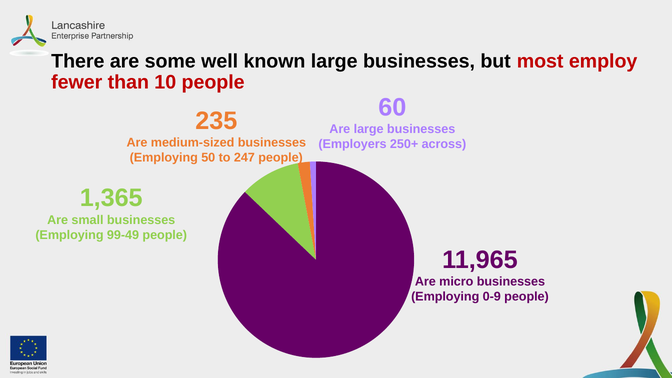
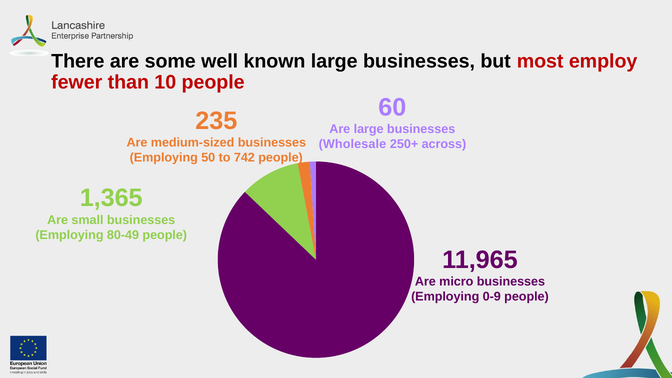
Employers: Employers -> Wholesale (352, 144)
247: 247 -> 742 (244, 158)
99-49: 99-49 -> 80-49 (123, 235)
